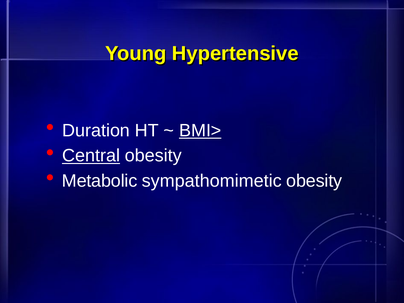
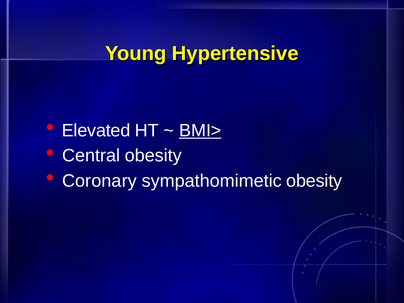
Duration: Duration -> Elevated (96, 131)
Central underline: present -> none (91, 156)
Metabolic: Metabolic -> Coronary (99, 181)
